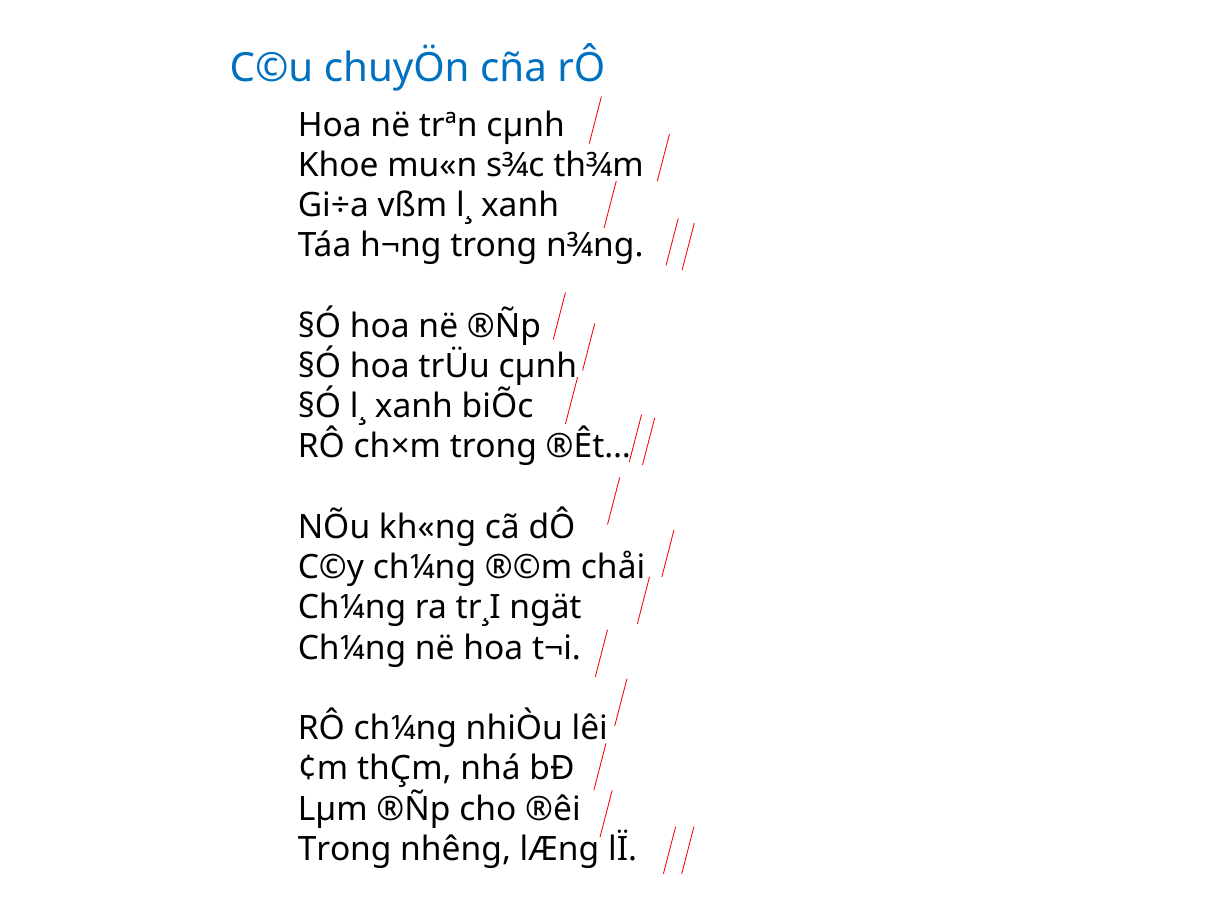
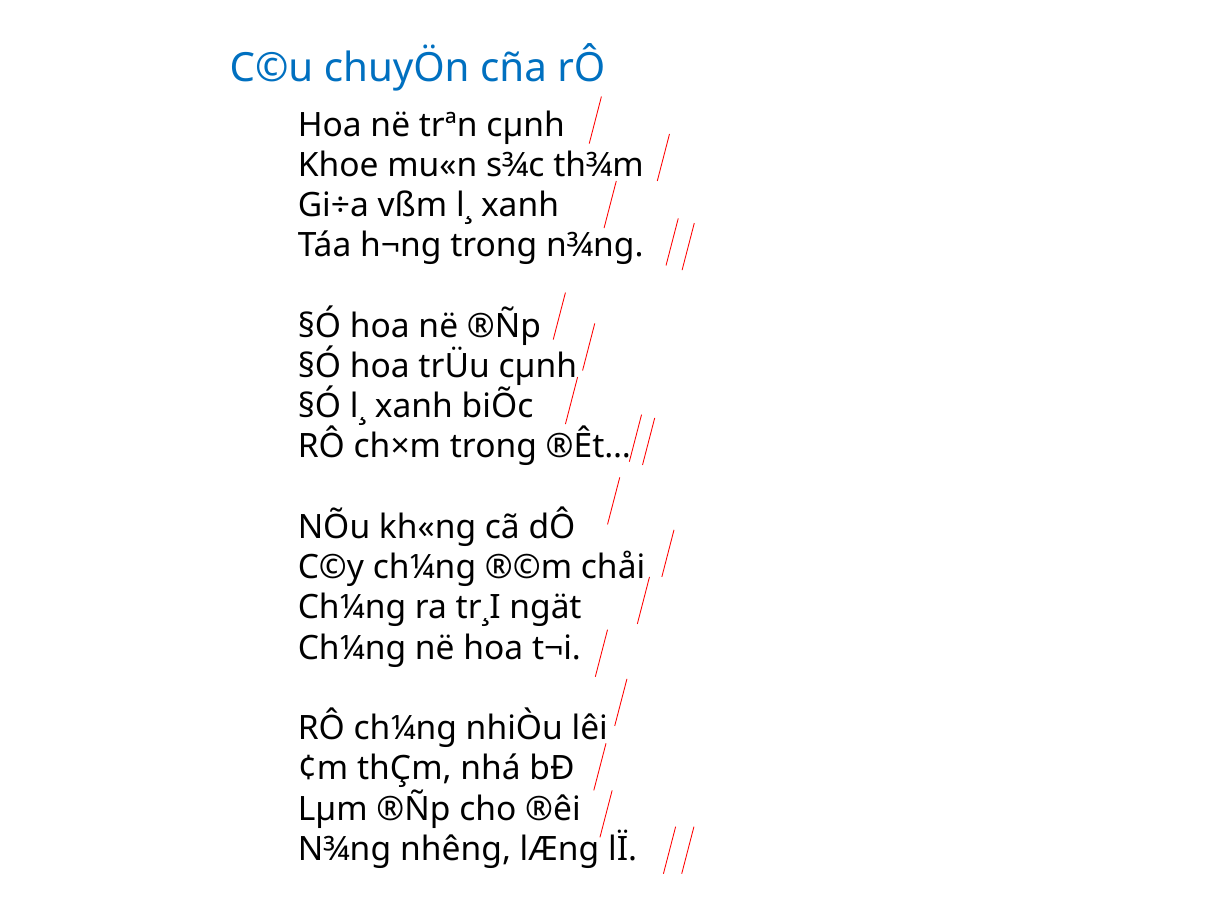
Trong: Trong -> N¾ng (345, 850)
